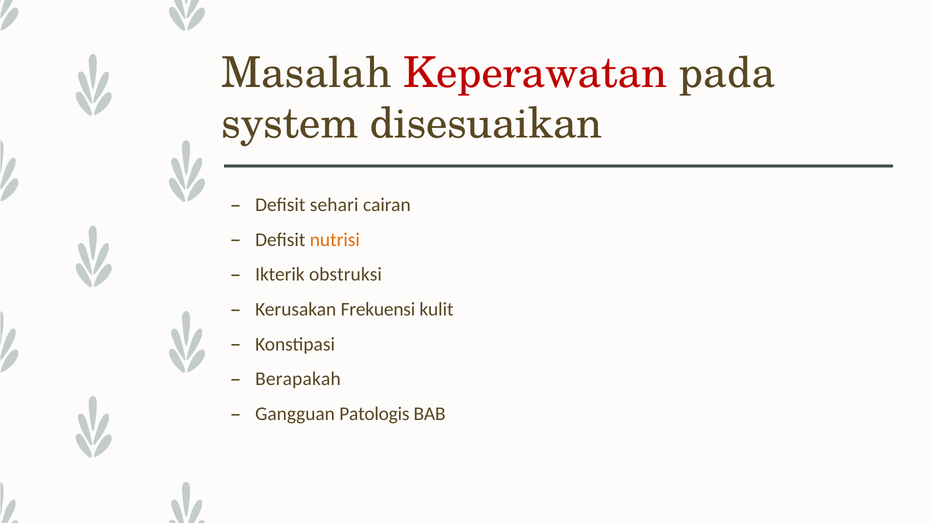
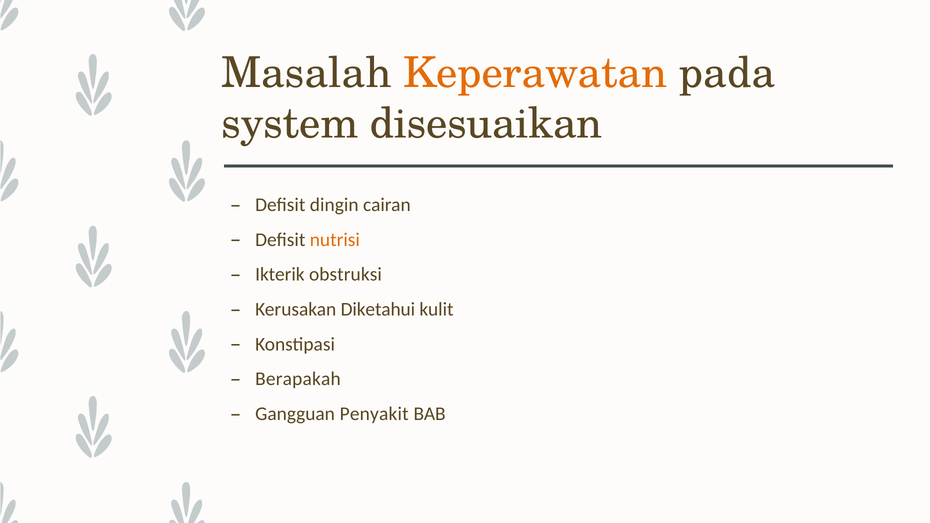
Keperawatan colour: red -> orange (535, 73)
sehari: sehari -> dingin (334, 205)
Frekuensi: Frekuensi -> Diketahui (378, 309)
Patologis: Patologis -> Penyakit (374, 414)
